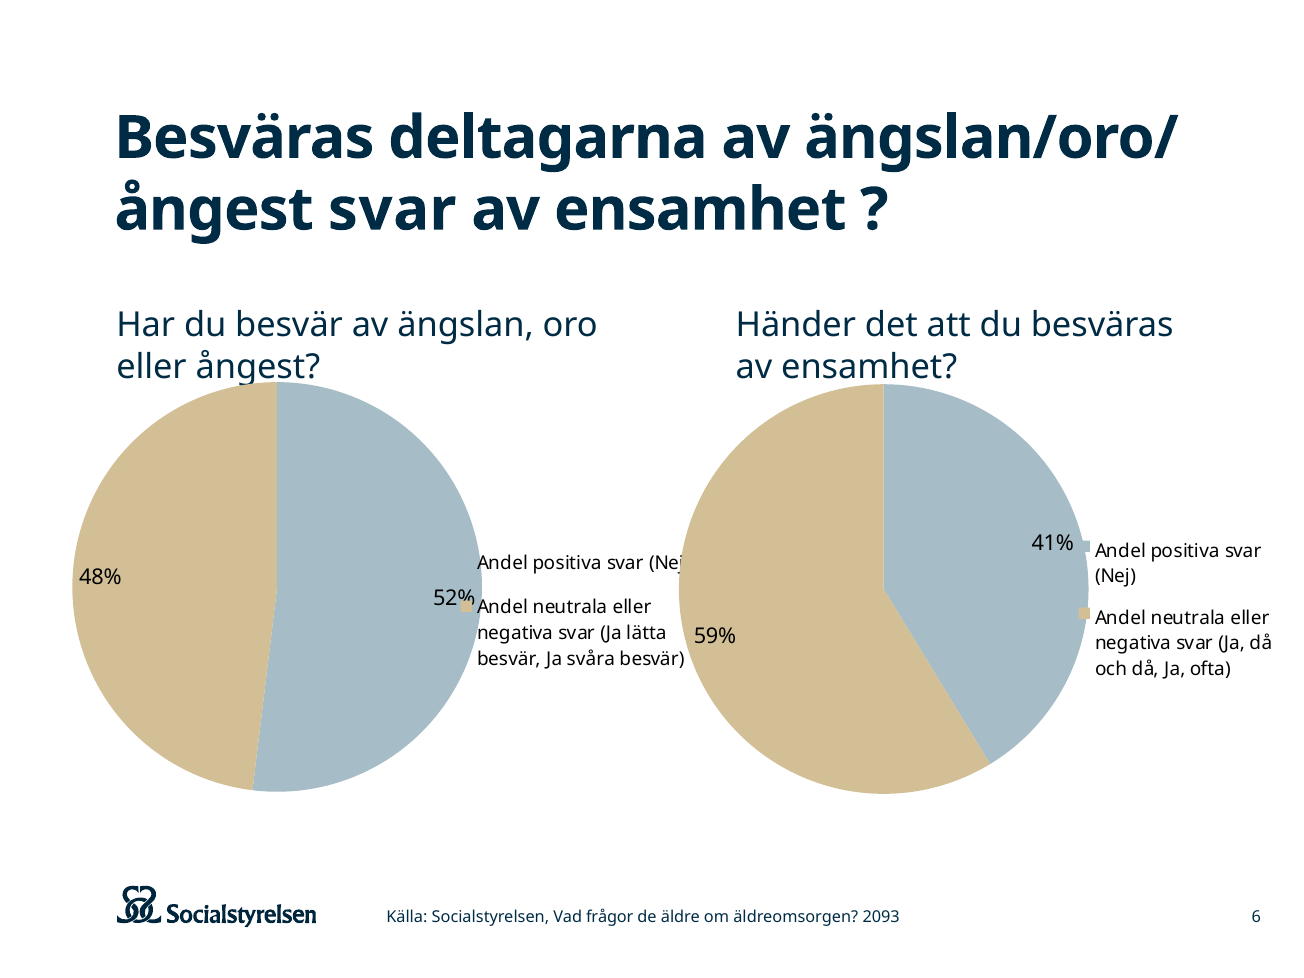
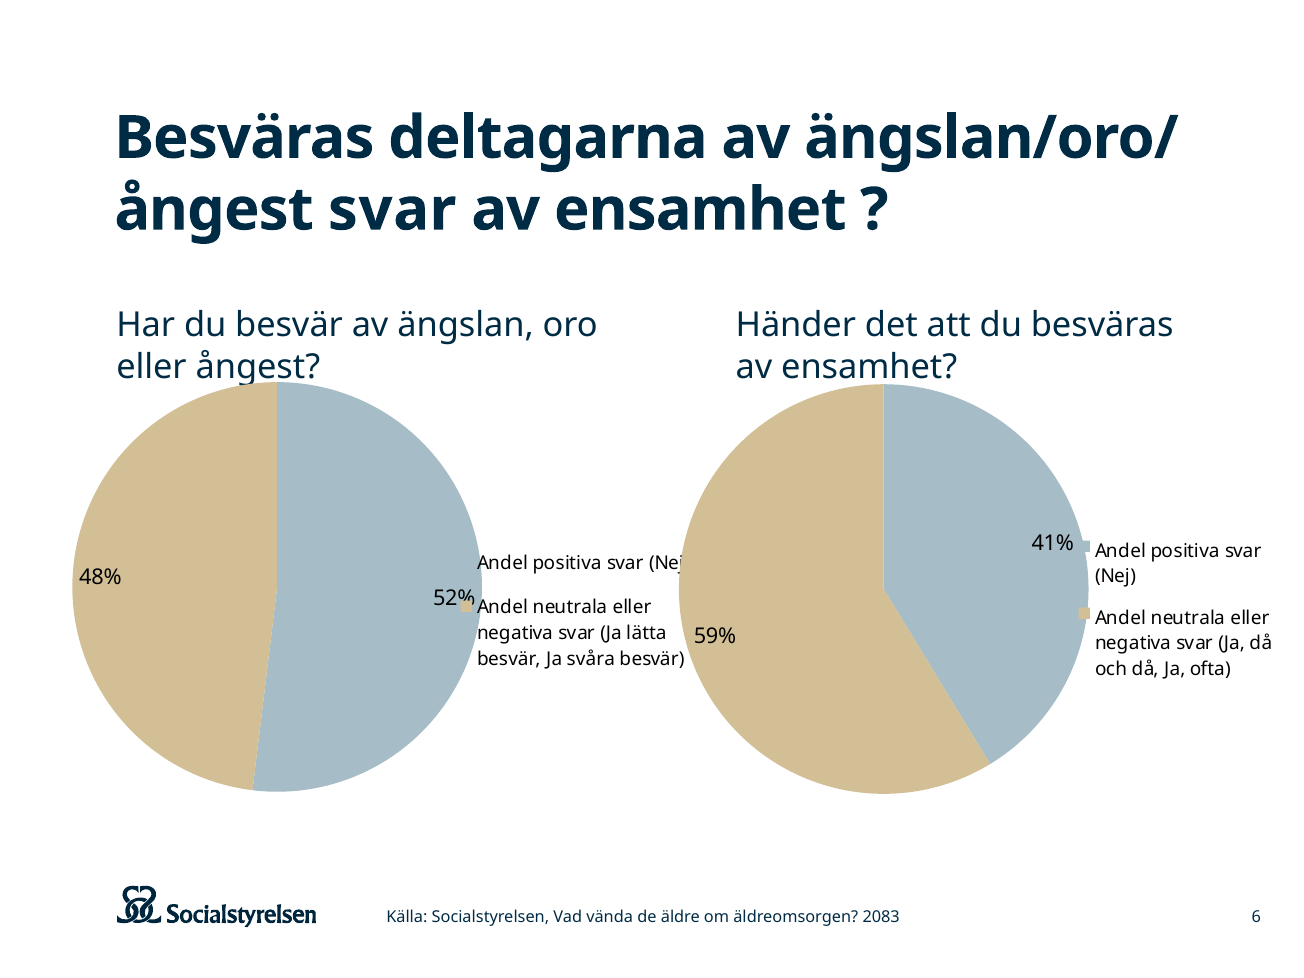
frågor: frågor -> vända (610, 917)
2093: 2093 -> 2083 (881, 917)
